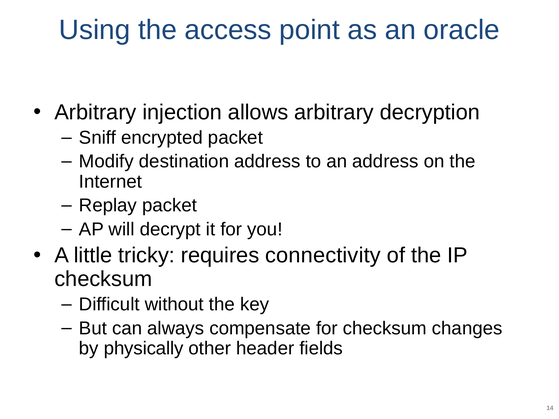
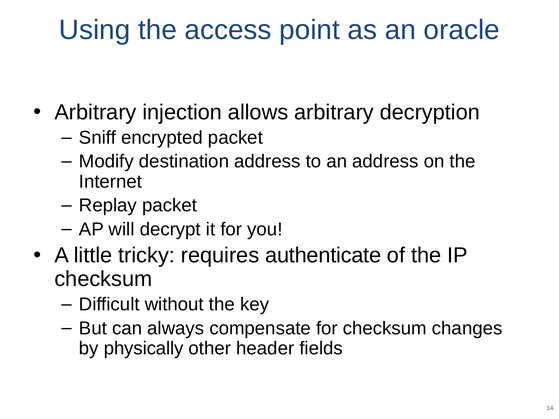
connectivity: connectivity -> authenticate (323, 256)
